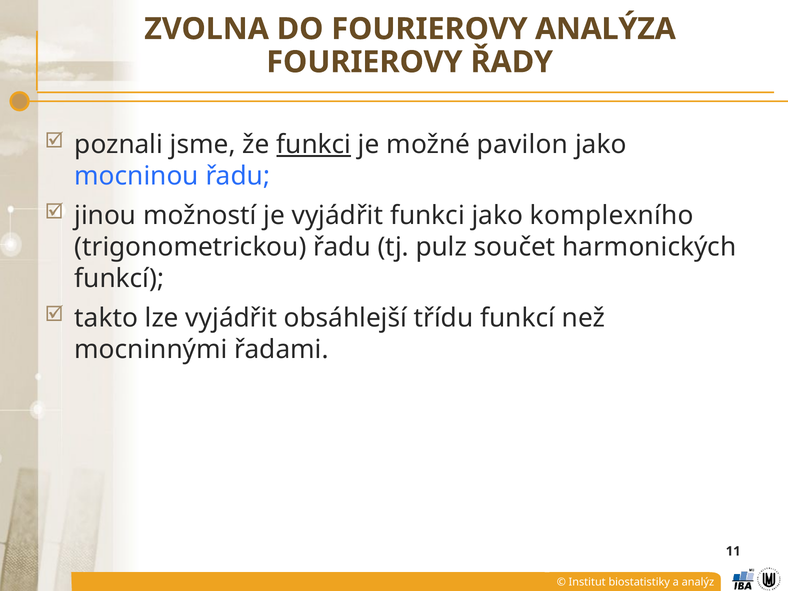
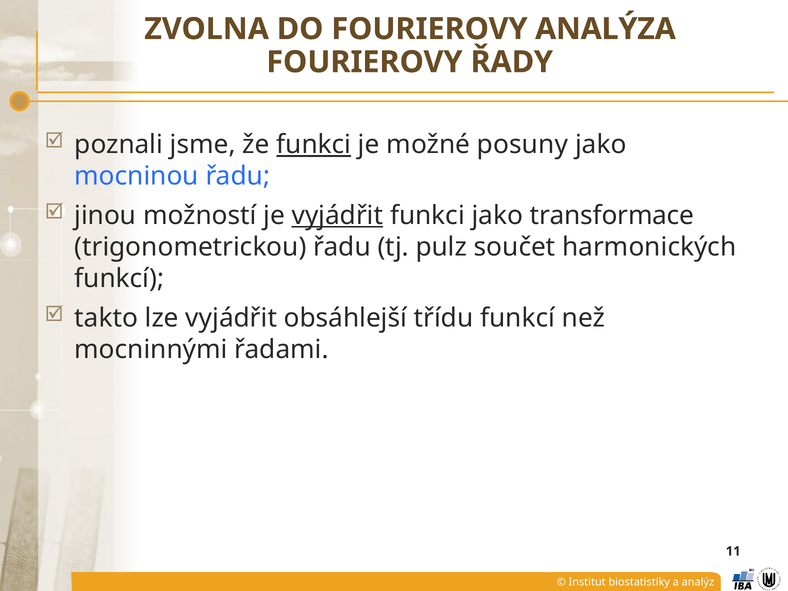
pavilon: pavilon -> posuny (522, 145)
vyjádřit underline: none -> present (337, 216)
komplexního: komplexního -> transformace (612, 216)
